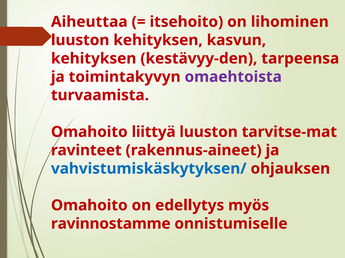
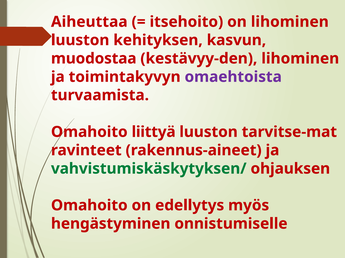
kehityksen: kehityksen -> muodostaa (94, 59)
kestävyy-den tarpeensa: tarpeensa -> lihominen (300, 59)
vahvistumiskäskytyksen/ colour: blue -> green (149, 169)
ravinnostamme: ravinnostamme -> hengästyminen (111, 224)
